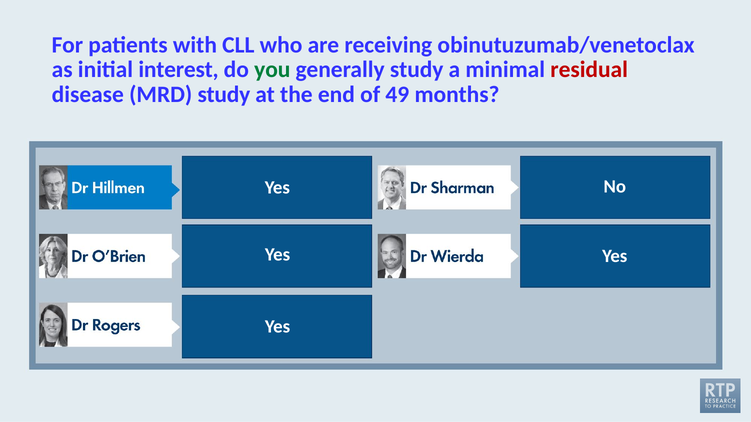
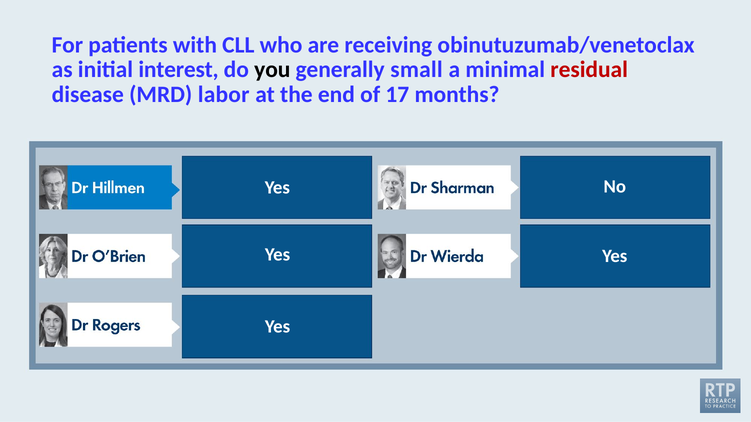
you colour: green -> black (272, 70)
generally study: study -> small (417, 70)
MRD study: study -> labor (224, 95)
49: 49 -> 17 (397, 95)
